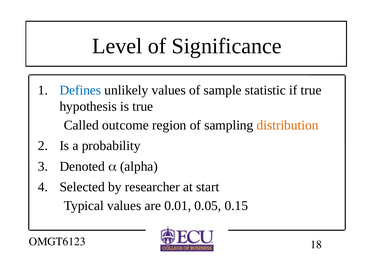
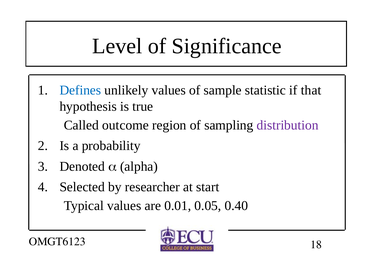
if true: true -> that (311, 90)
distribution colour: orange -> purple (288, 125)
0.15: 0.15 -> 0.40 (236, 206)
